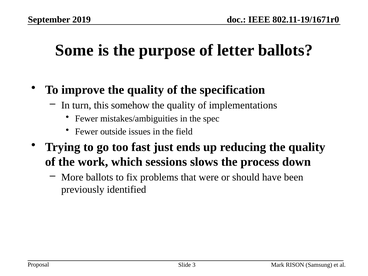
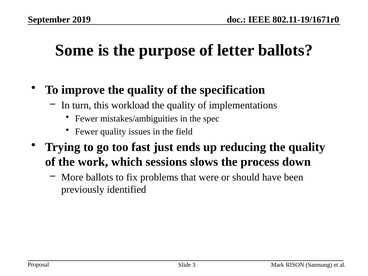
somehow: somehow -> workload (130, 105)
Fewer outside: outside -> quality (113, 132)
